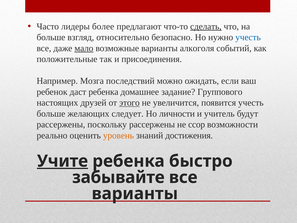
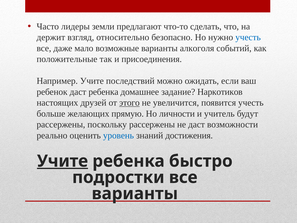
более: более -> земли (103, 26)
сделать underline: present -> none (206, 26)
больше: больше -> держит (51, 37)
мало underline: present -> none (84, 48)
Например Мозга: Мозга -> Учите (92, 81)
Группового: Группового -> Наркотиков (220, 92)
следует: следует -> прямую (128, 113)
не ссор: ссор -> даст (197, 124)
уровень colour: orange -> blue (118, 135)
забывайте: забывайте -> подростки (118, 177)
